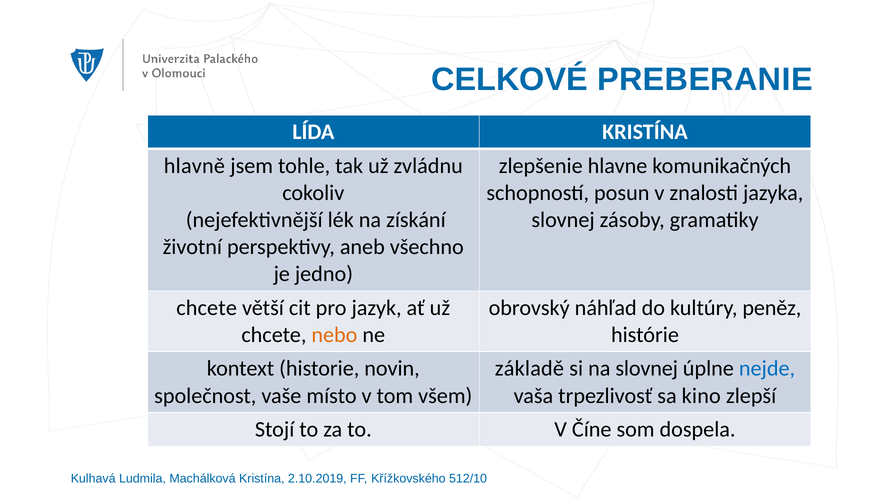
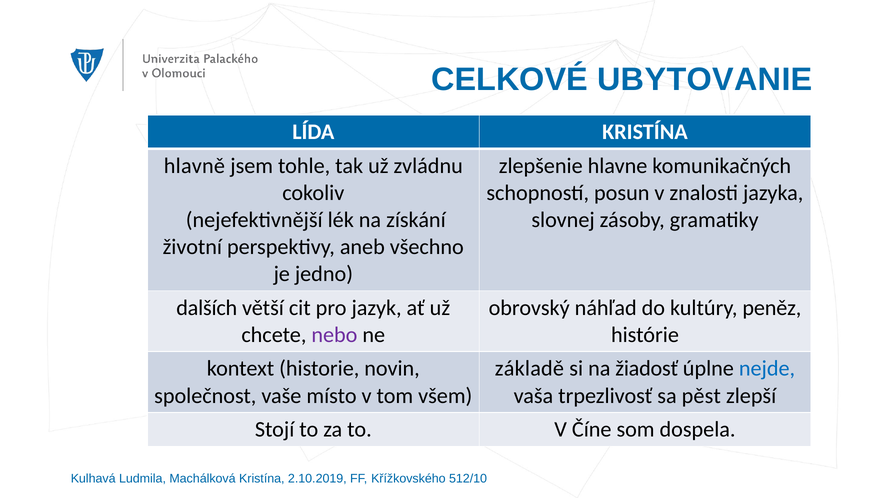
PREBERANIE: PREBERANIE -> UBYTOVANIE (705, 79)
chcete: chcete -> dalších (207, 308)
nebo colour: orange -> purple (334, 335)
na slovnej: slovnej -> žiadosť (647, 369)
kino: kino -> pěst (701, 396)
